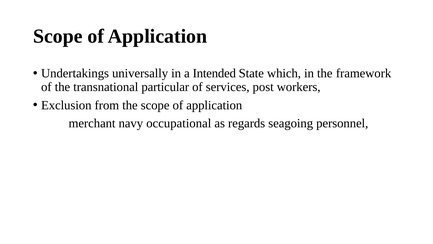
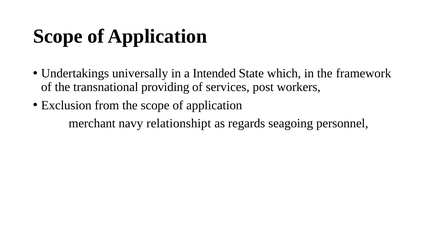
particular: particular -> providing (165, 87)
occupational: occupational -> relationshipt (179, 123)
